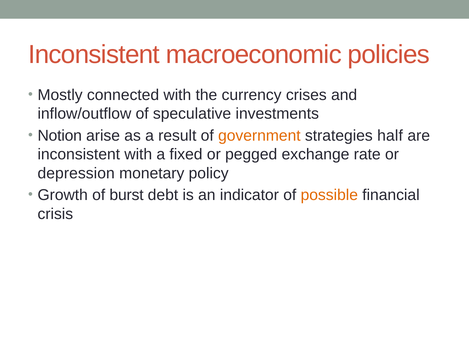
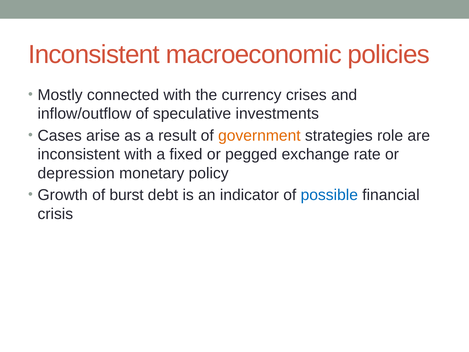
Notion: Notion -> Cases (60, 136)
half: half -> role (390, 136)
possible colour: orange -> blue (329, 195)
